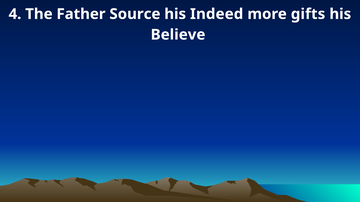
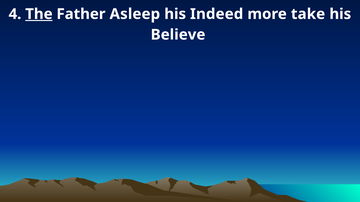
The underline: none -> present (39, 14)
Source: Source -> Asleep (135, 14)
gifts: gifts -> take (308, 14)
